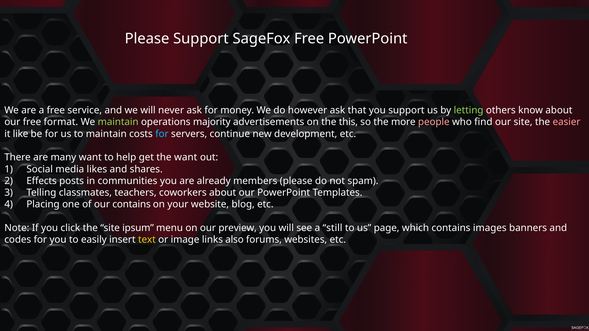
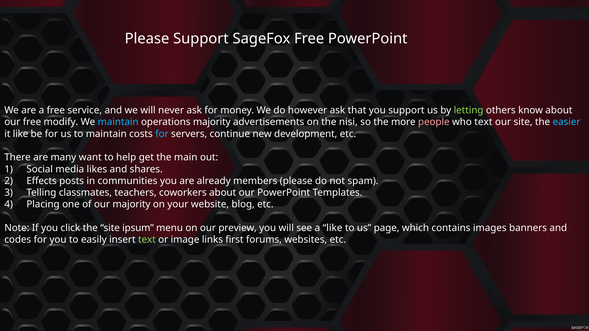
format: format -> modify (61, 122)
maintain colour: light green -> light blue (118, 122)
this: this -> nisi (348, 122)
who find: find -> text (483, 122)
easier colour: pink -> light blue (567, 122)
the want: want -> main (186, 157)
our contains: contains -> majority (132, 205)
a still: still -> like (333, 228)
text colour: yellow -> light green (147, 240)
also: also -> first (234, 240)
